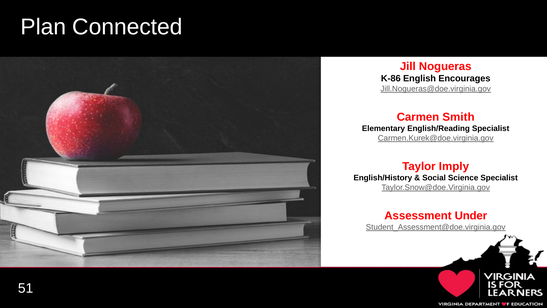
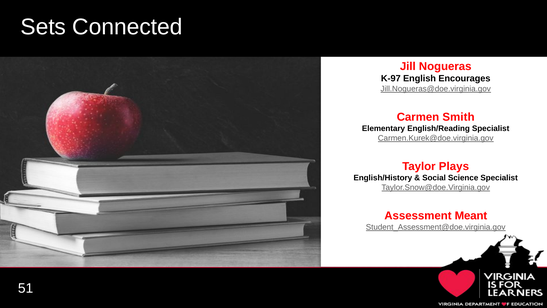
Plan: Plan -> Sets (43, 27)
K-86: K-86 -> K-97 (391, 79)
Imply: Imply -> Plays (454, 166)
Under: Under -> Meant (471, 216)
